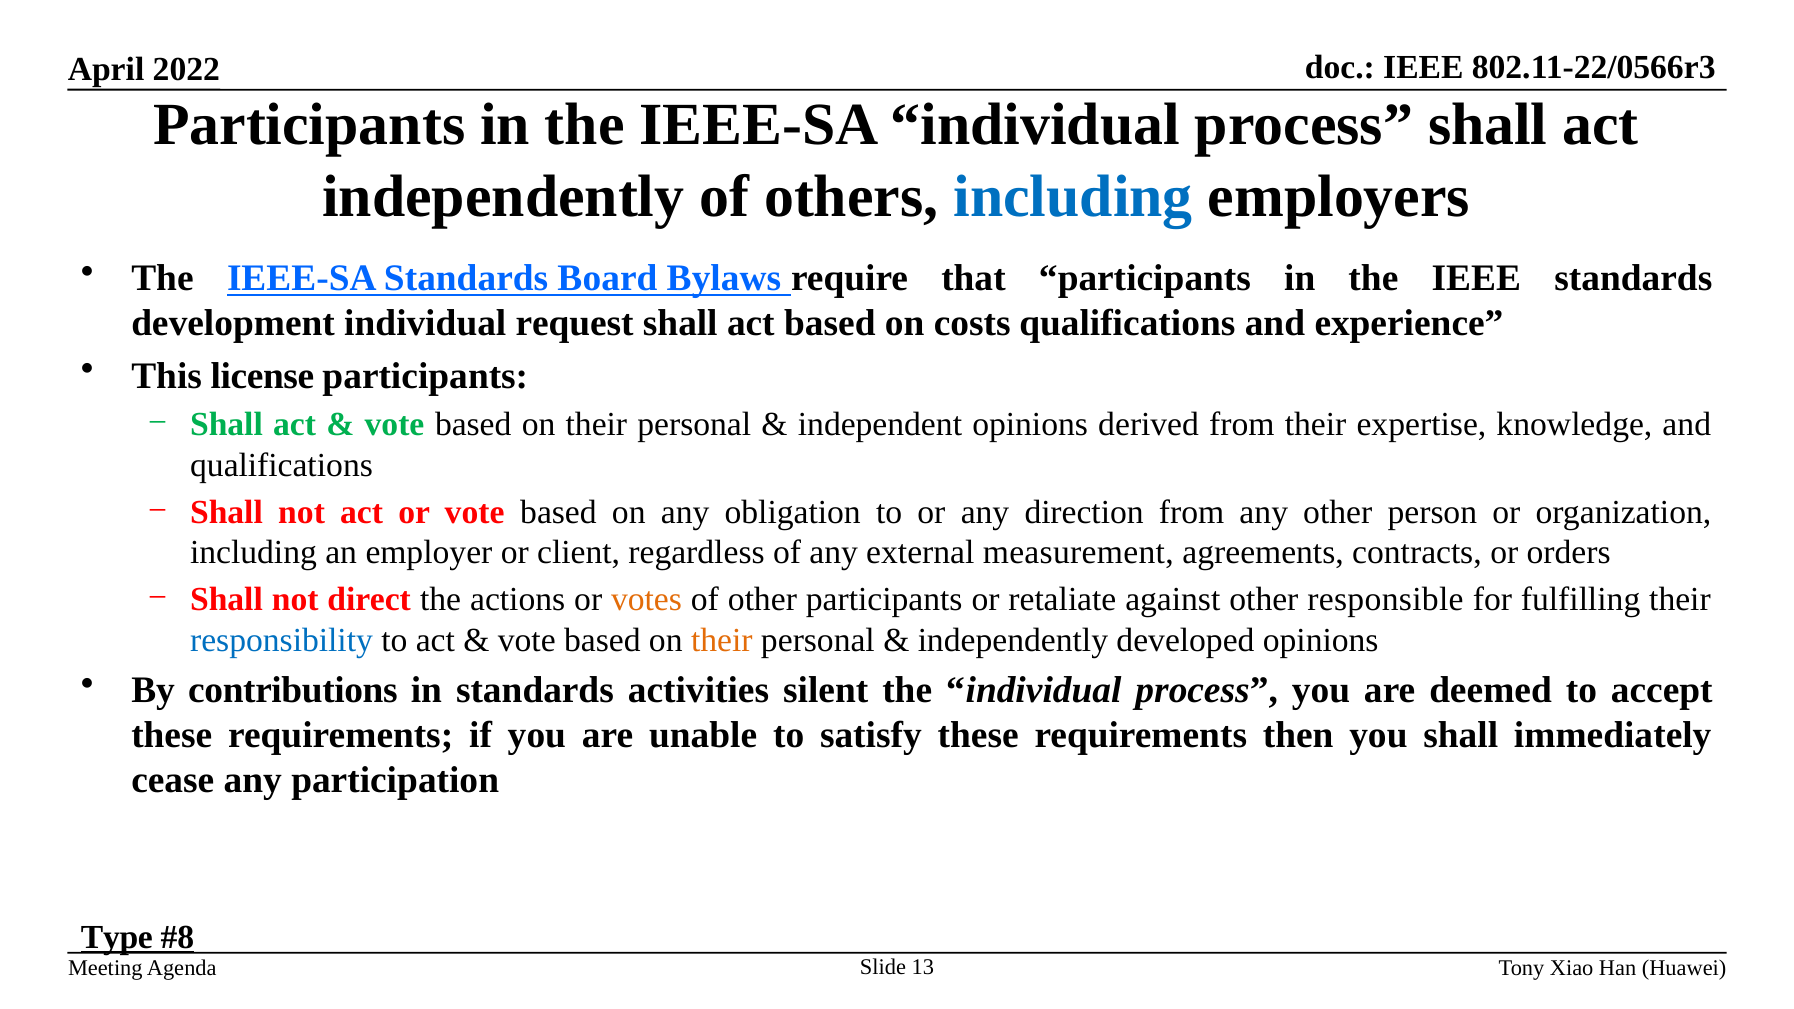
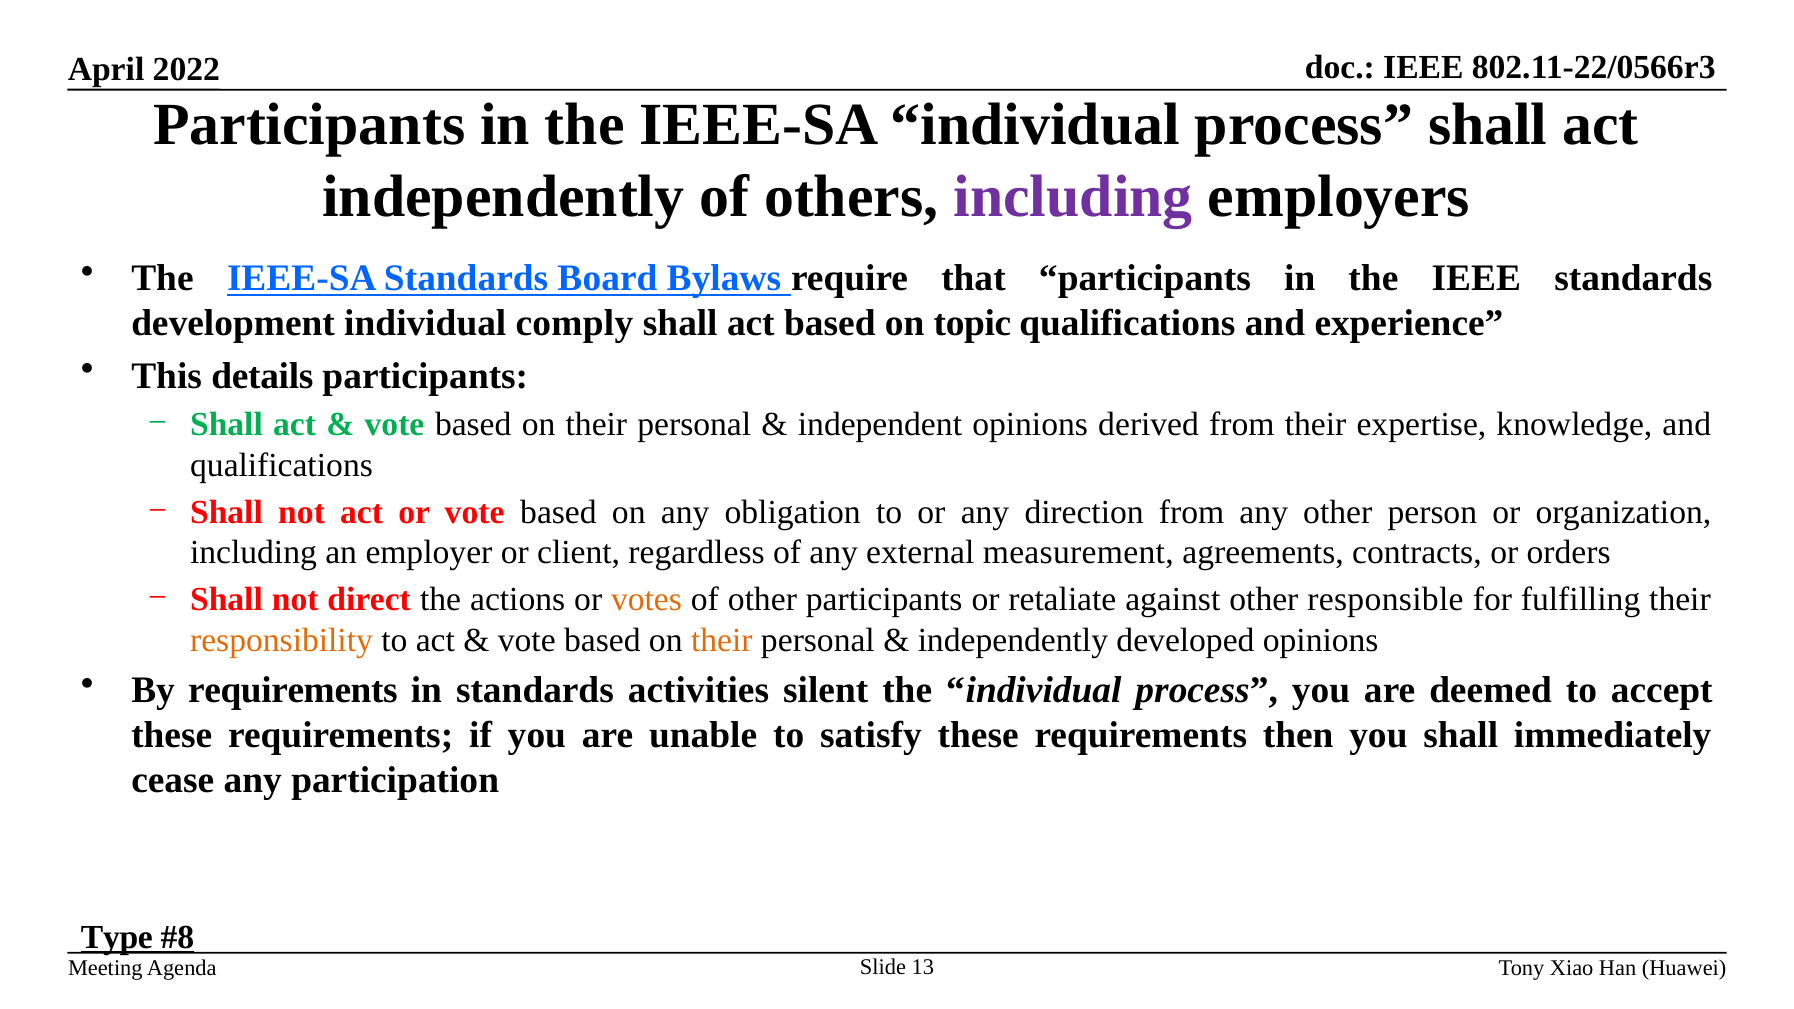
including colour: blue -> purple (1073, 197)
request: request -> comply (574, 323)
costs: costs -> topic (972, 323)
license: license -> details (262, 376)
responsibility colour: blue -> orange (282, 640)
By contributions: contributions -> requirements (293, 690)
